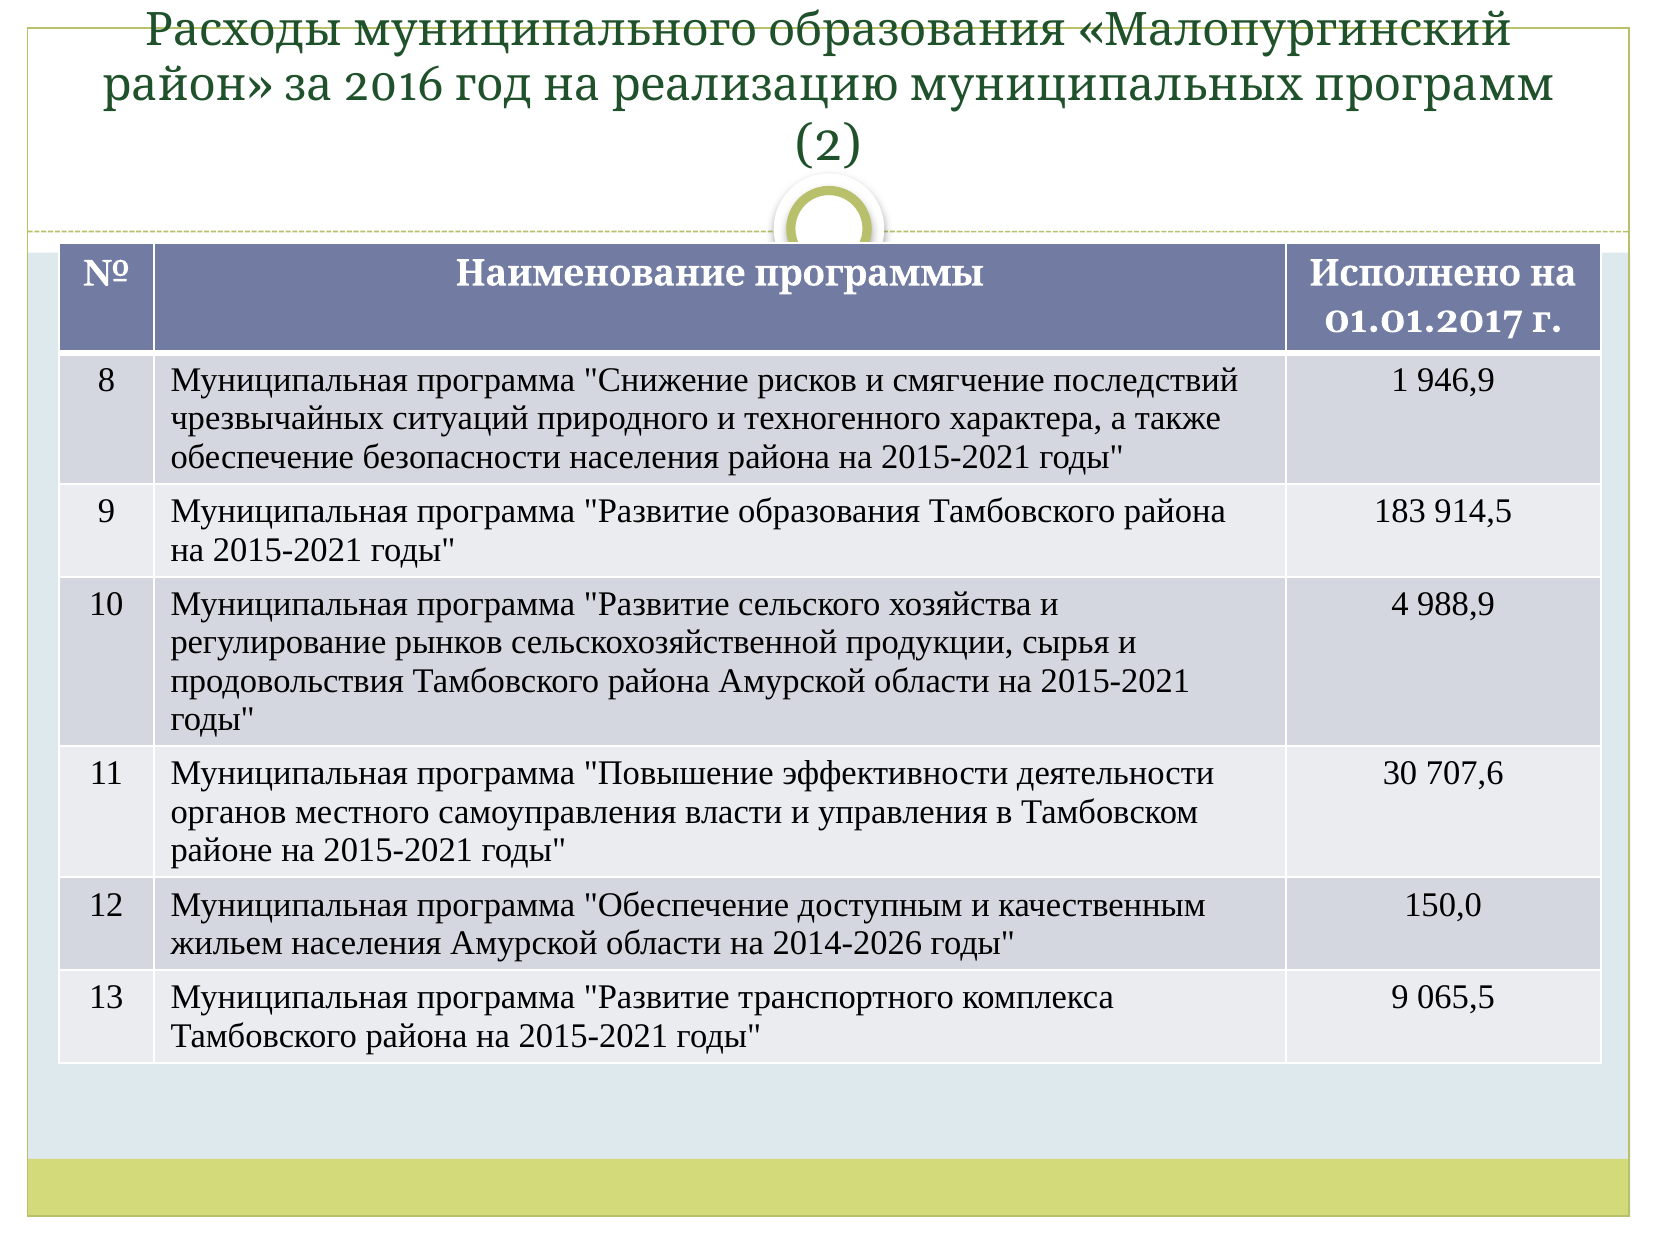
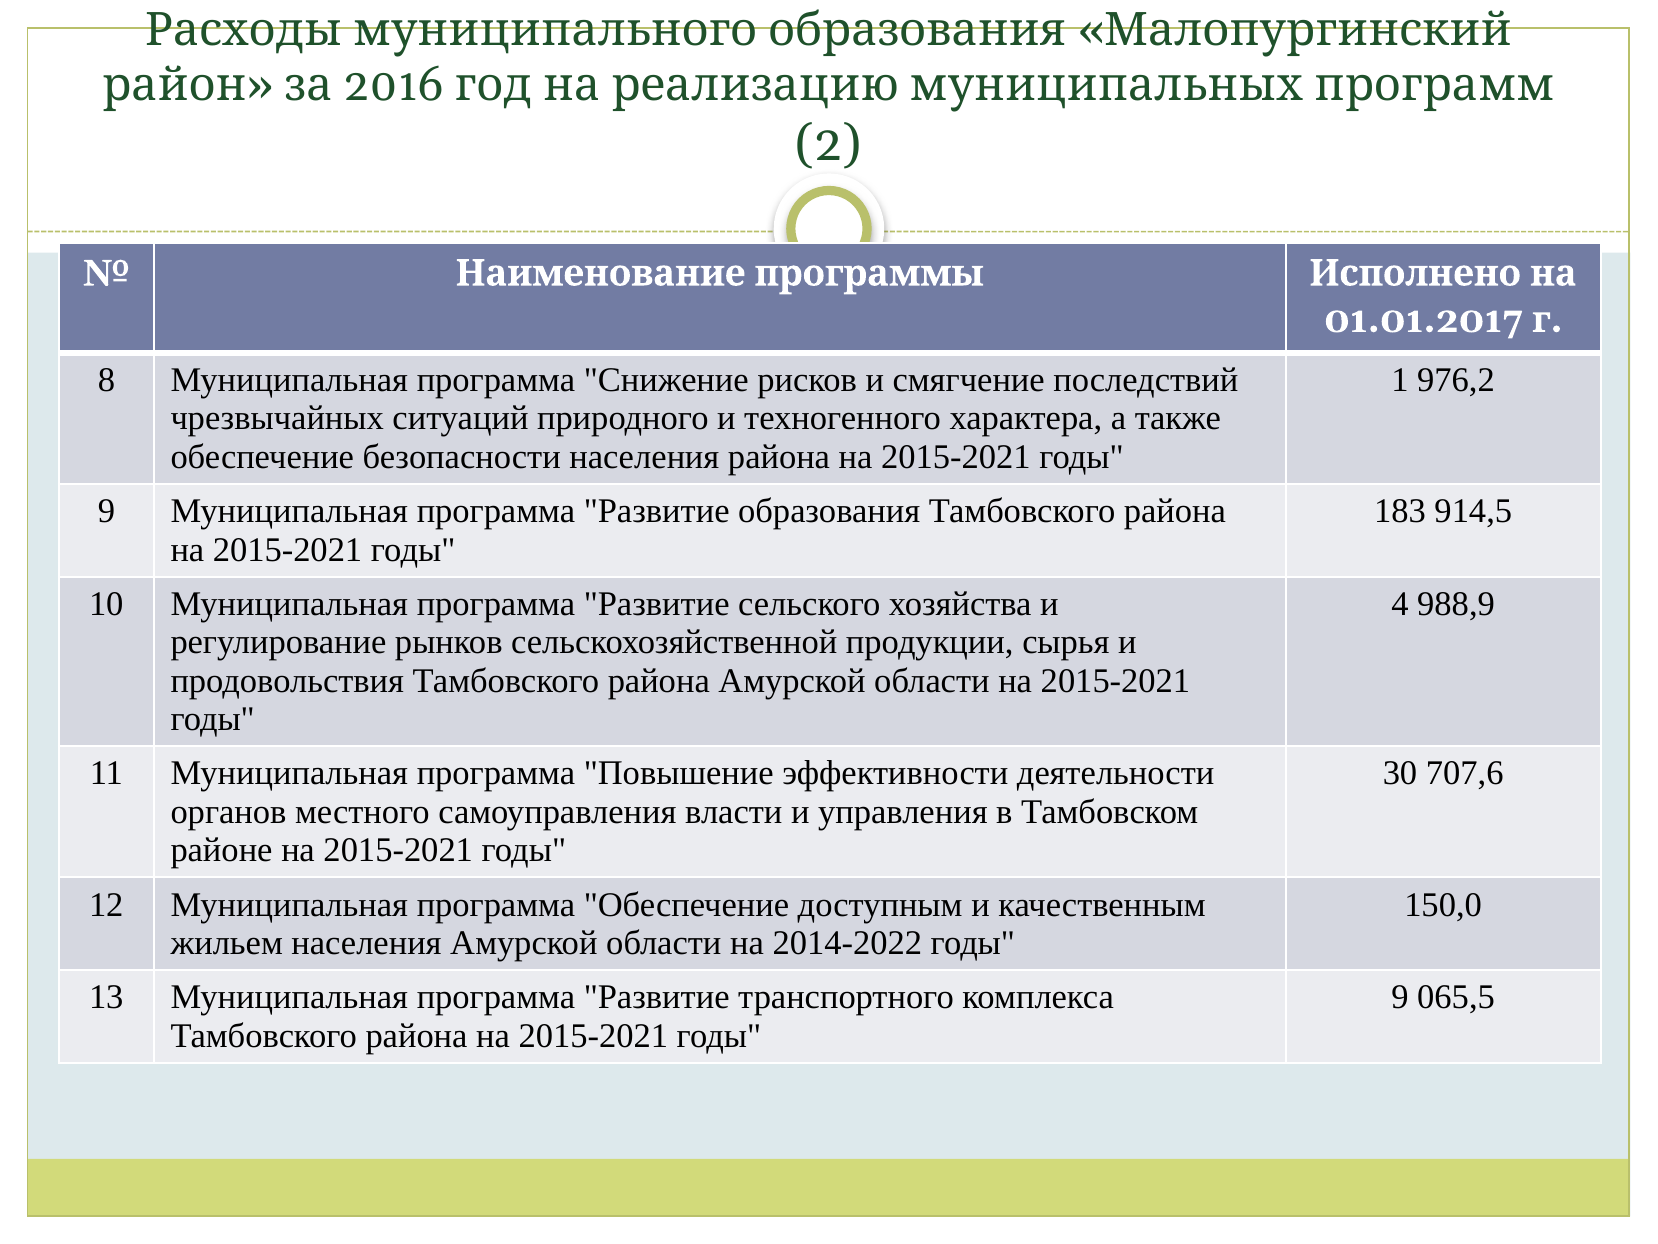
946,9: 946,9 -> 976,2 (1456, 380)
2014-2026: 2014-2026 -> 2014-2022 (847, 942)
